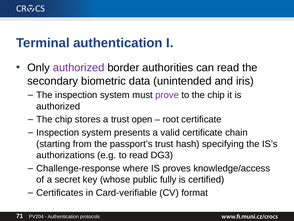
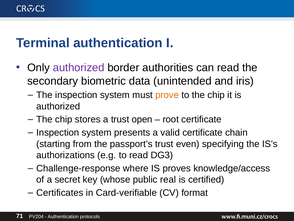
prove colour: purple -> orange (167, 95)
hash: hash -> even (188, 144)
fully: fully -> real (168, 179)
